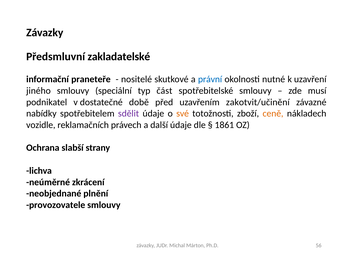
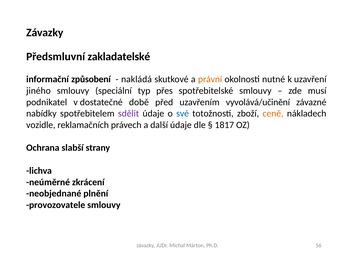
praneteře: praneteře -> způsobení (91, 79)
nositelé: nositelé -> nakládá (136, 79)
právní colour: blue -> orange (210, 79)
část: část -> přes (165, 91)
zakotvit/učinění: zakotvit/učinění -> vyvolává/učinění (258, 102)
své colour: orange -> blue (183, 113)
1861: 1861 -> 1817 (224, 125)
